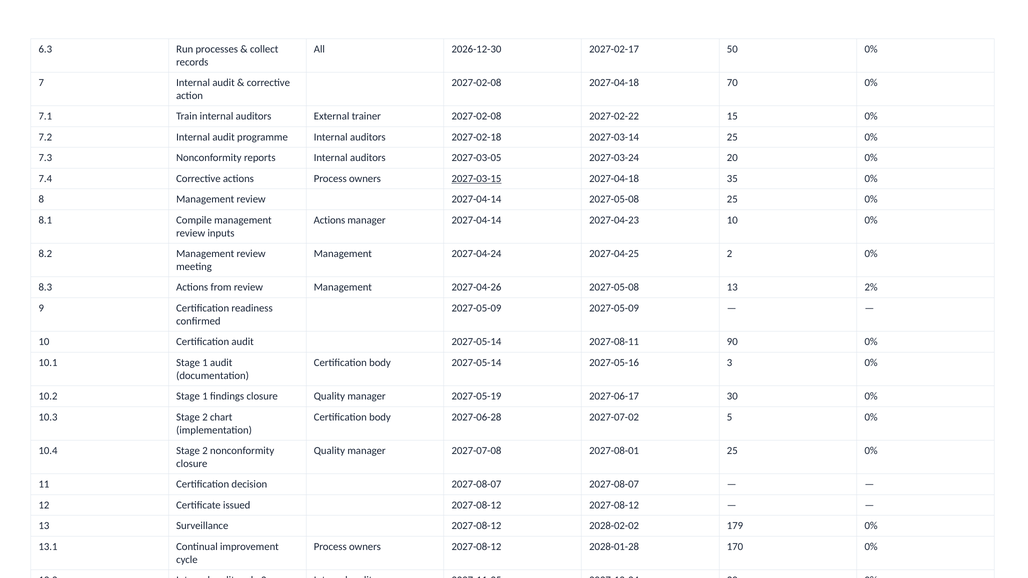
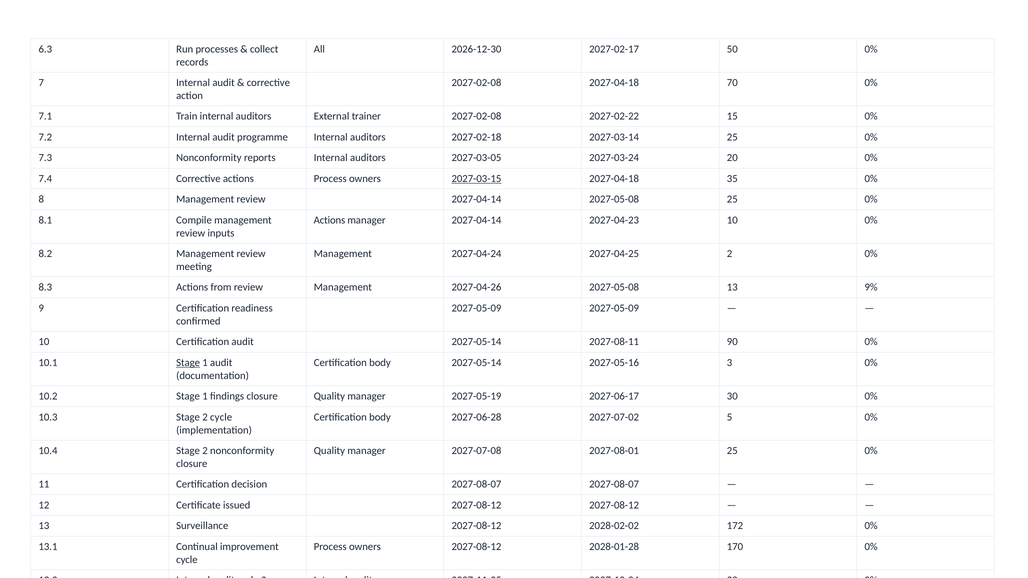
2%: 2% -> 9% (871, 288)
Stage underline: none -> present (188, 363)
2 chart: chart -> cycle (221, 417)
179: 179 -> 172 (735, 526)
